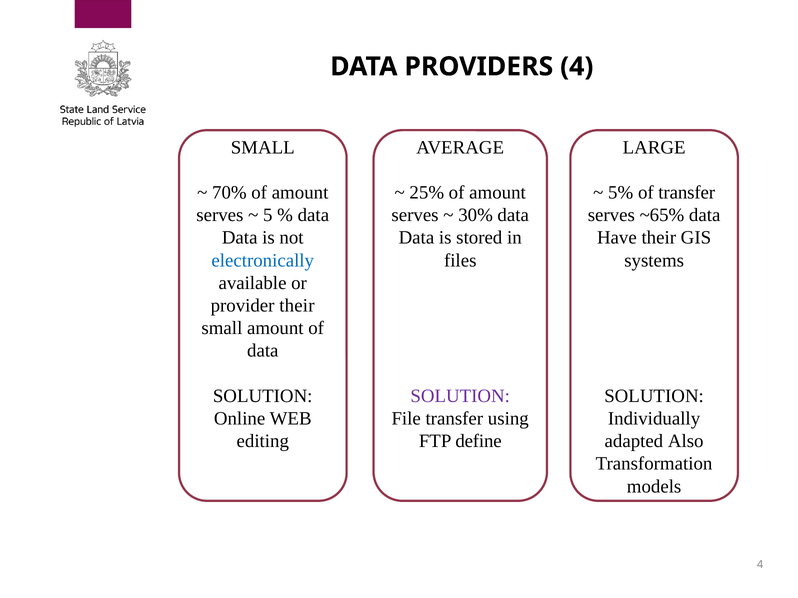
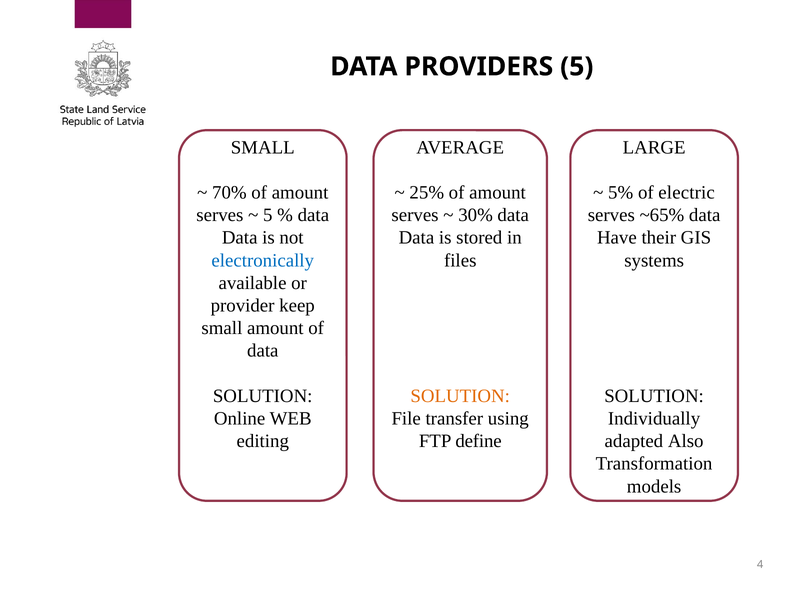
PROVIDERS 4: 4 -> 5 (577, 67)
of transfer: transfer -> electric (687, 193)
provider their: their -> keep (297, 306)
SOLUTION colour: purple -> orange (460, 396)
